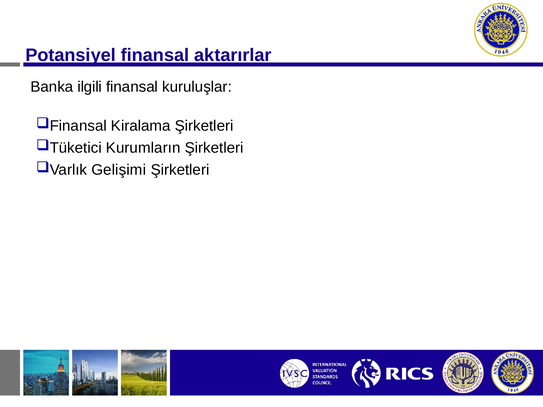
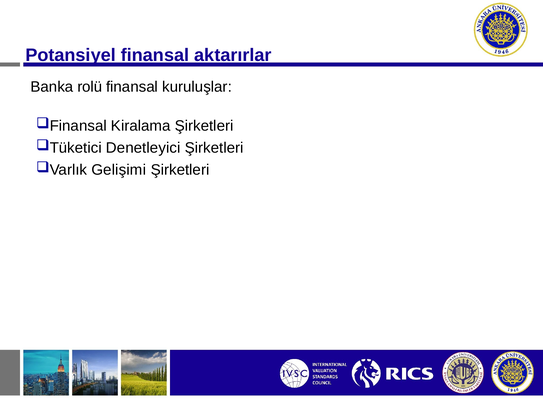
ilgili: ilgili -> rolü (90, 87)
Kurumların: Kurumların -> Denetleyici (143, 148)
